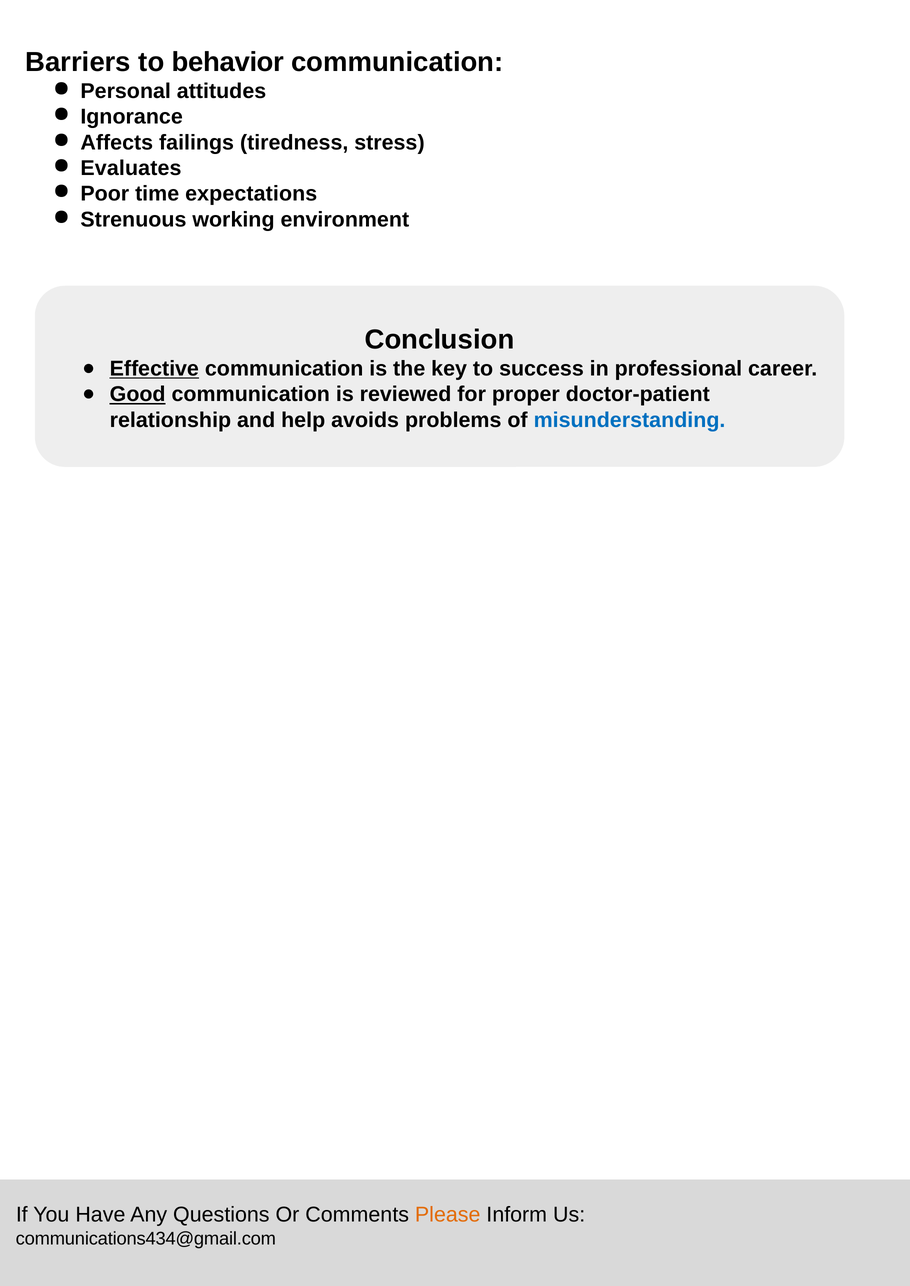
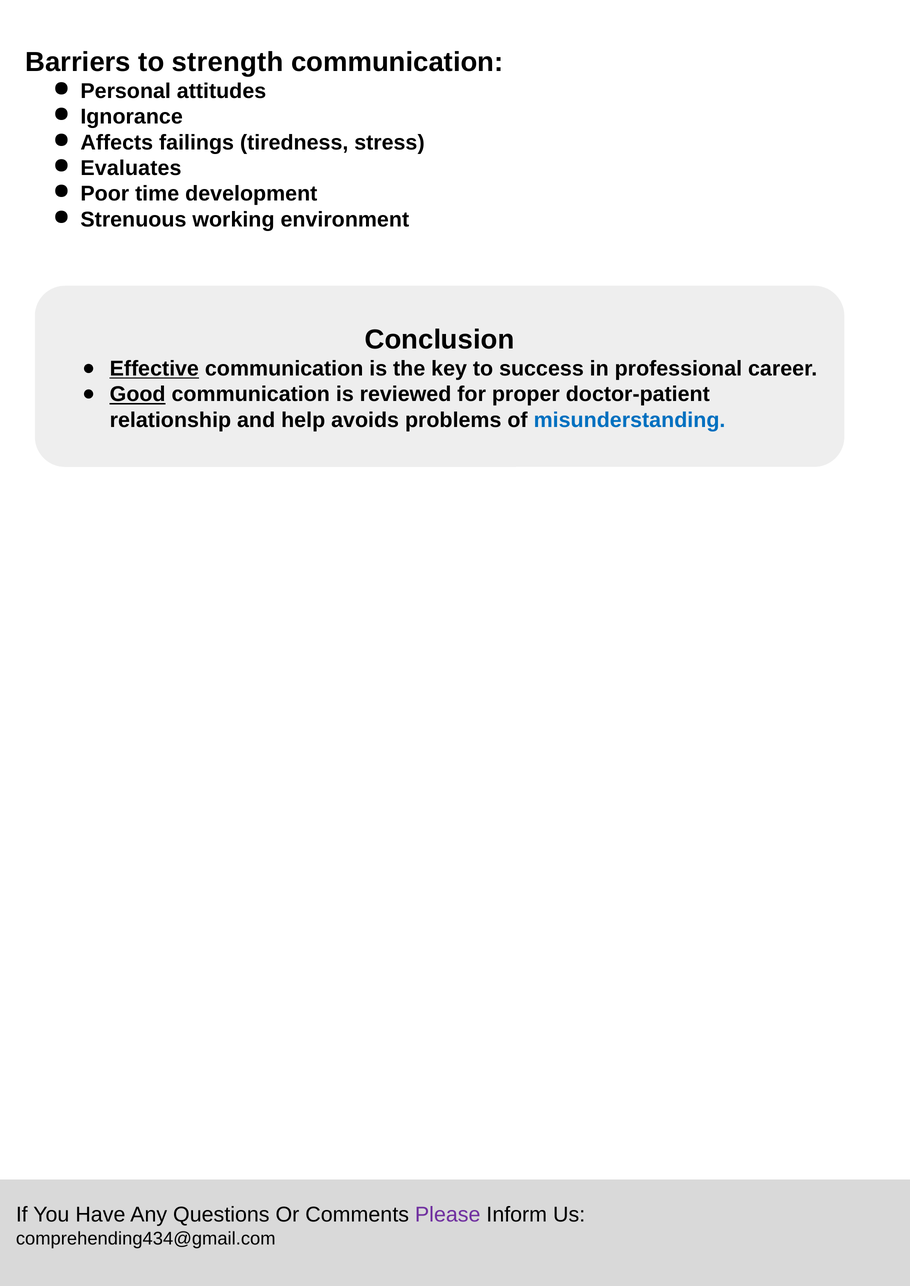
behavior: behavior -> strength (228, 62)
expectations: expectations -> development (251, 194)
Please colour: orange -> purple (448, 1216)
communications434@gmail.com: communications434@gmail.com -> comprehending434@gmail.com (146, 1239)
